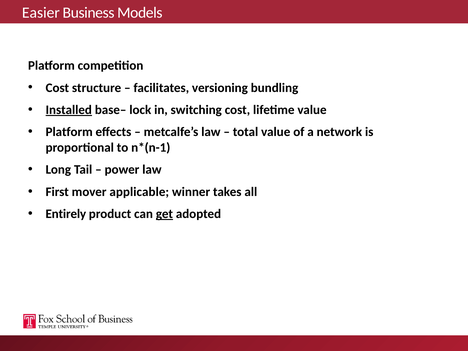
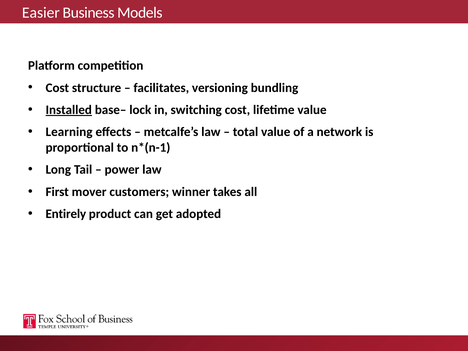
Platform: Platform -> Learning (69, 132)
applicable: applicable -> customers (139, 192)
get underline: present -> none (164, 214)
